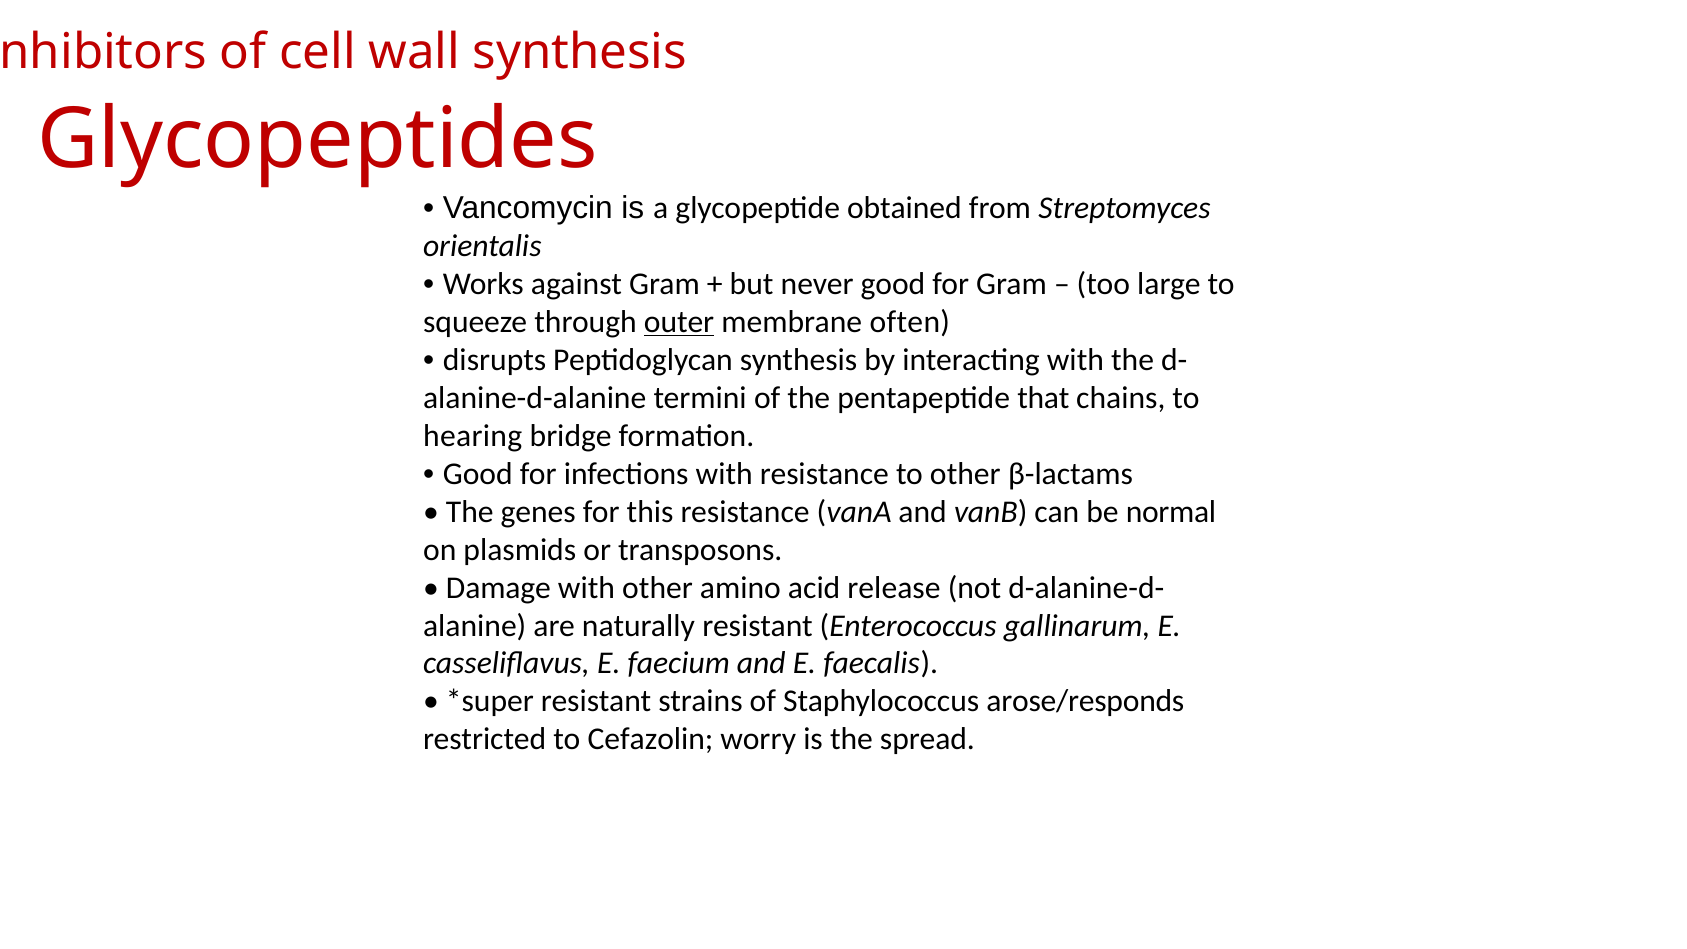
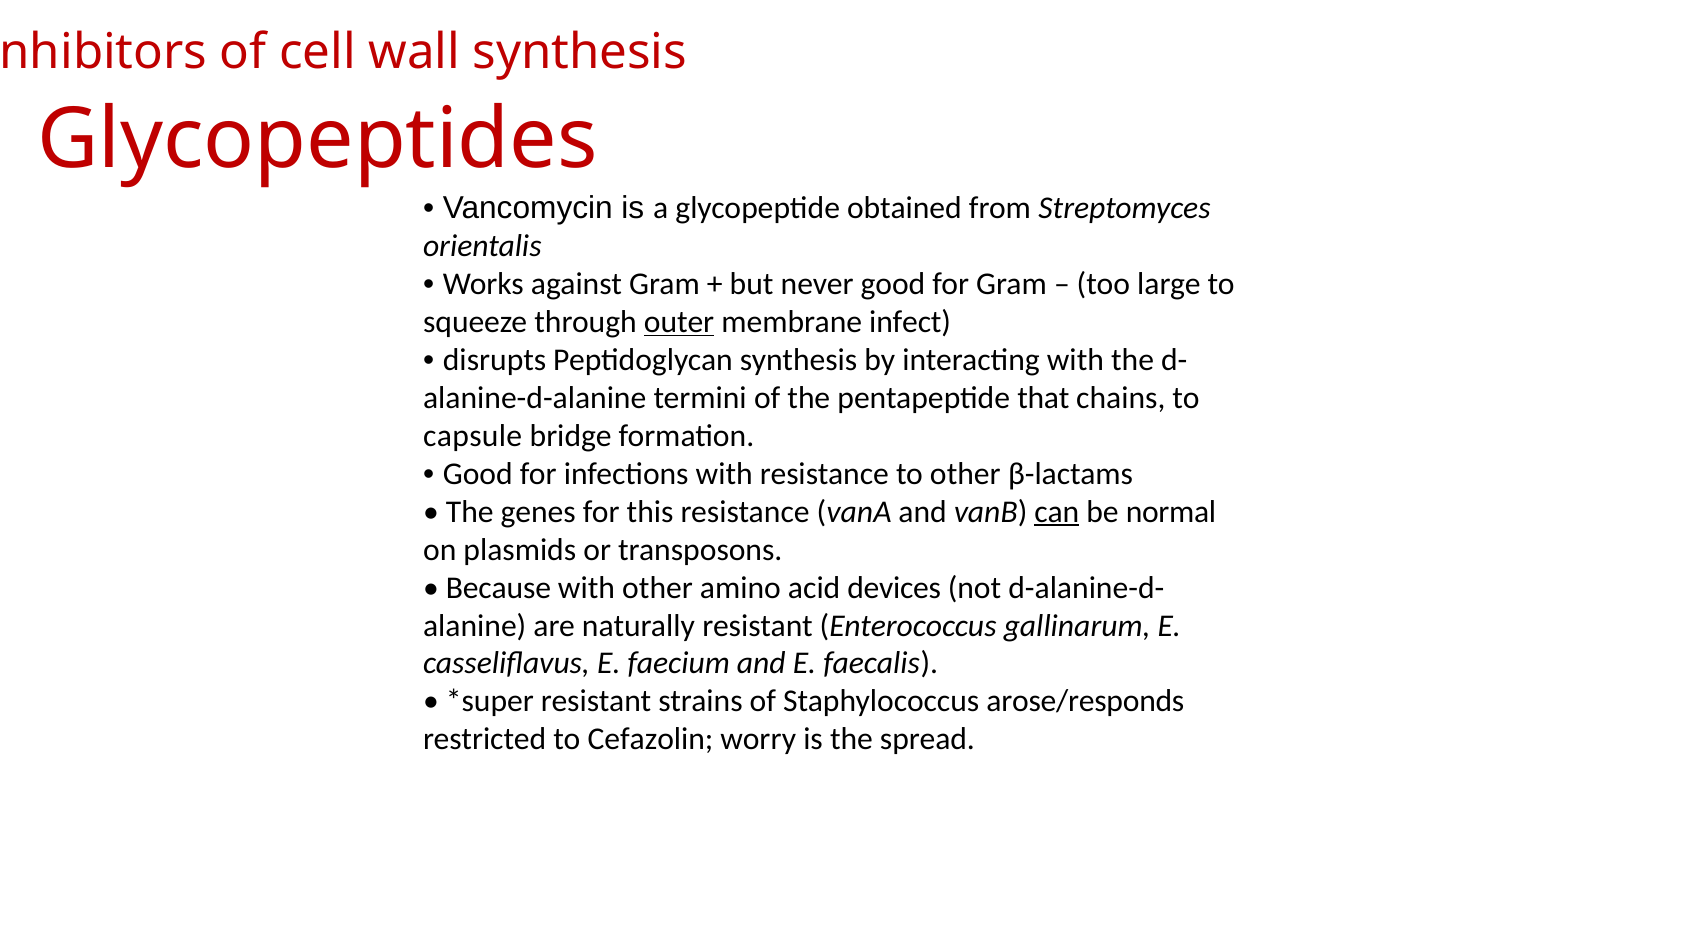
often: often -> infect (910, 322)
hearing: hearing -> capsule (473, 436)
can underline: none -> present (1057, 512)
Damage: Damage -> Because (498, 588)
release: release -> devices (894, 588)
